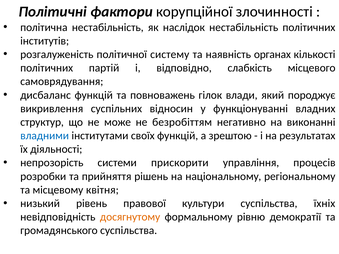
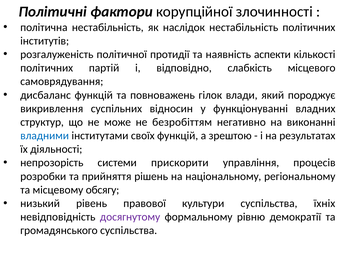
систему: систему -> протидії (170, 54)
органах: органах -> аспекти (272, 54)
квітня: квітня -> обсягу (103, 190)
досягнутому colour: orange -> purple (130, 217)
